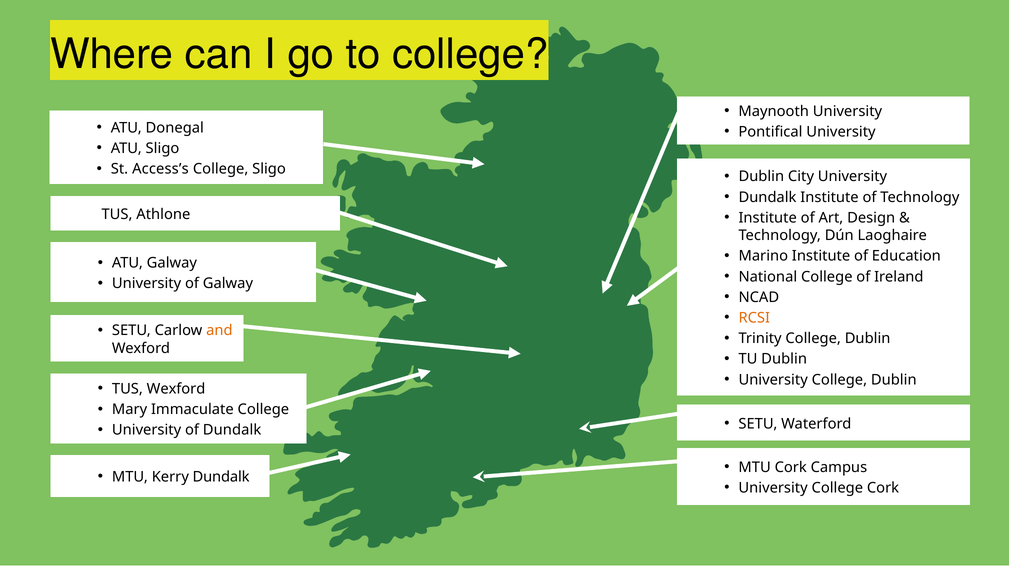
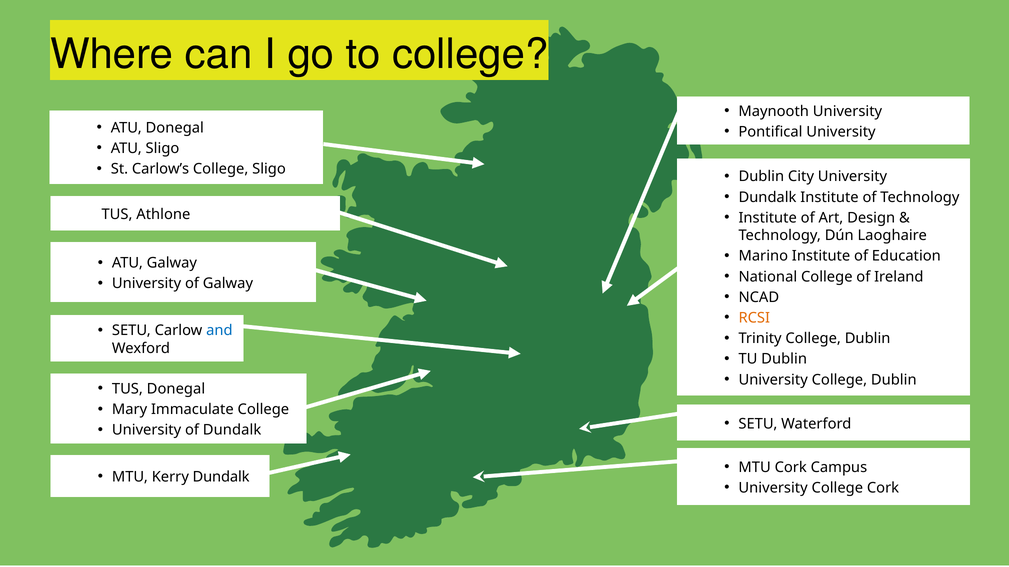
Access’s: Access’s -> Carlow’s (161, 169)
and colour: orange -> blue (219, 331)
TUS Wexford: Wexford -> Donegal (176, 389)
